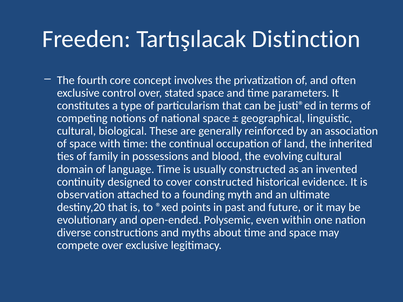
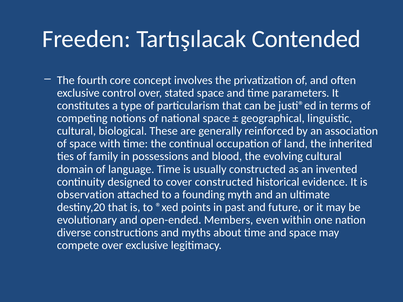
Distinction: Distinction -> Contended (306, 39)
Polysemic: Polysemic -> Members (229, 220)
